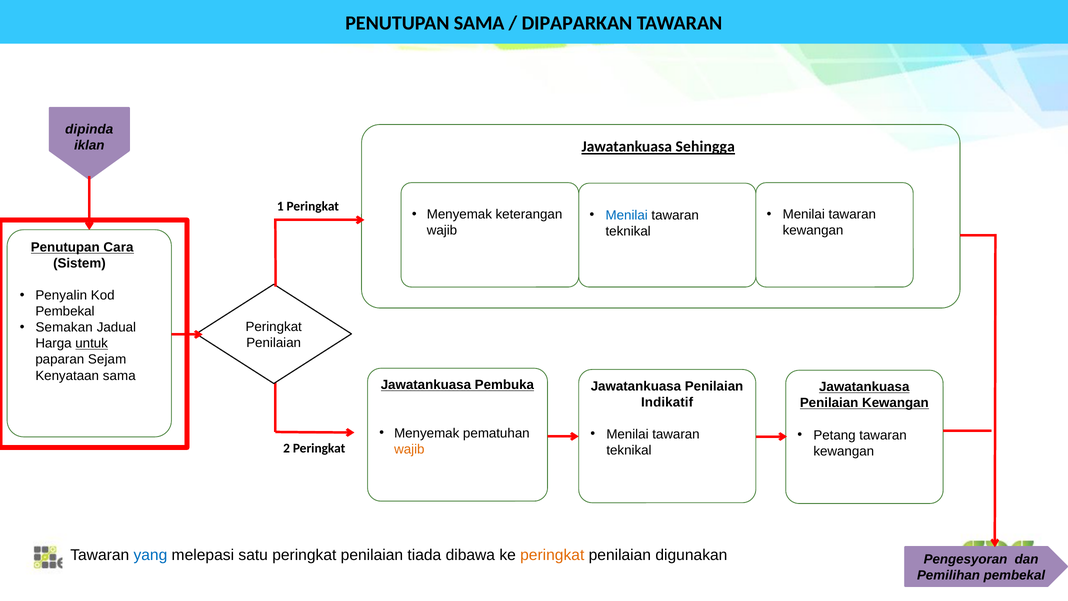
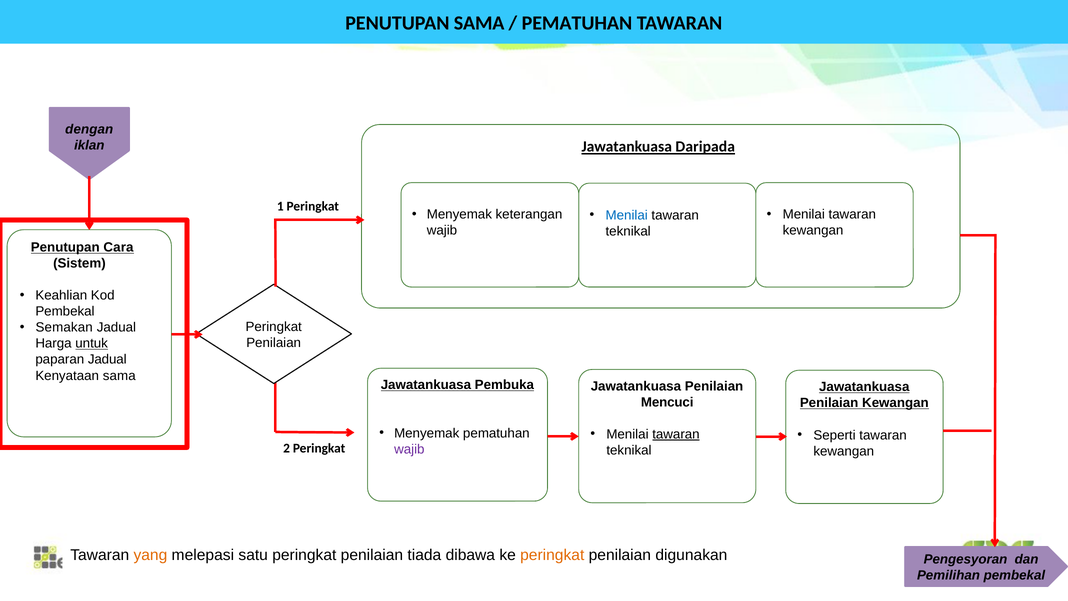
DIPAPARKAN: DIPAPARKAN -> PEMATUHAN (577, 23)
dipinda: dipinda -> dengan (89, 129)
Sehingga: Sehingga -> Daripada (705, 147)
Penyalin: Penyalin -> Keahlian (61, 295)
paparan Sejam: Sejam -> Jadual (107, 359)
Indikatif: Indikatif -> Mencuci (667, 402)
tawaran underline: none -> present (676, 434)
Petang: Petang -> Seperti (835, 435)
wajib colour: orange -> purple (409, 449)
yang colour: blue -> orange (150, 555)
